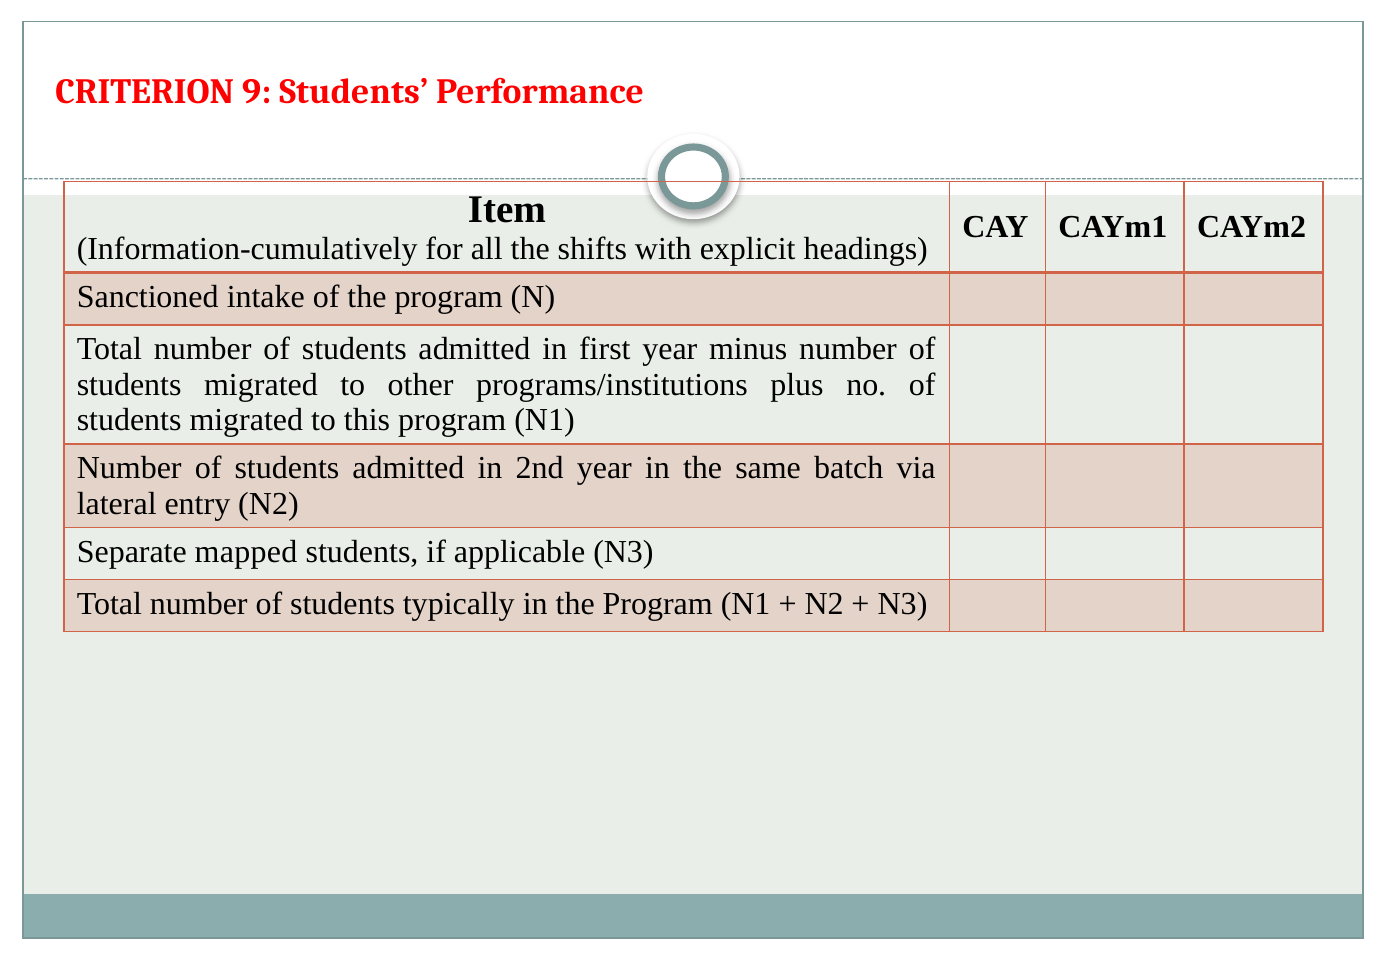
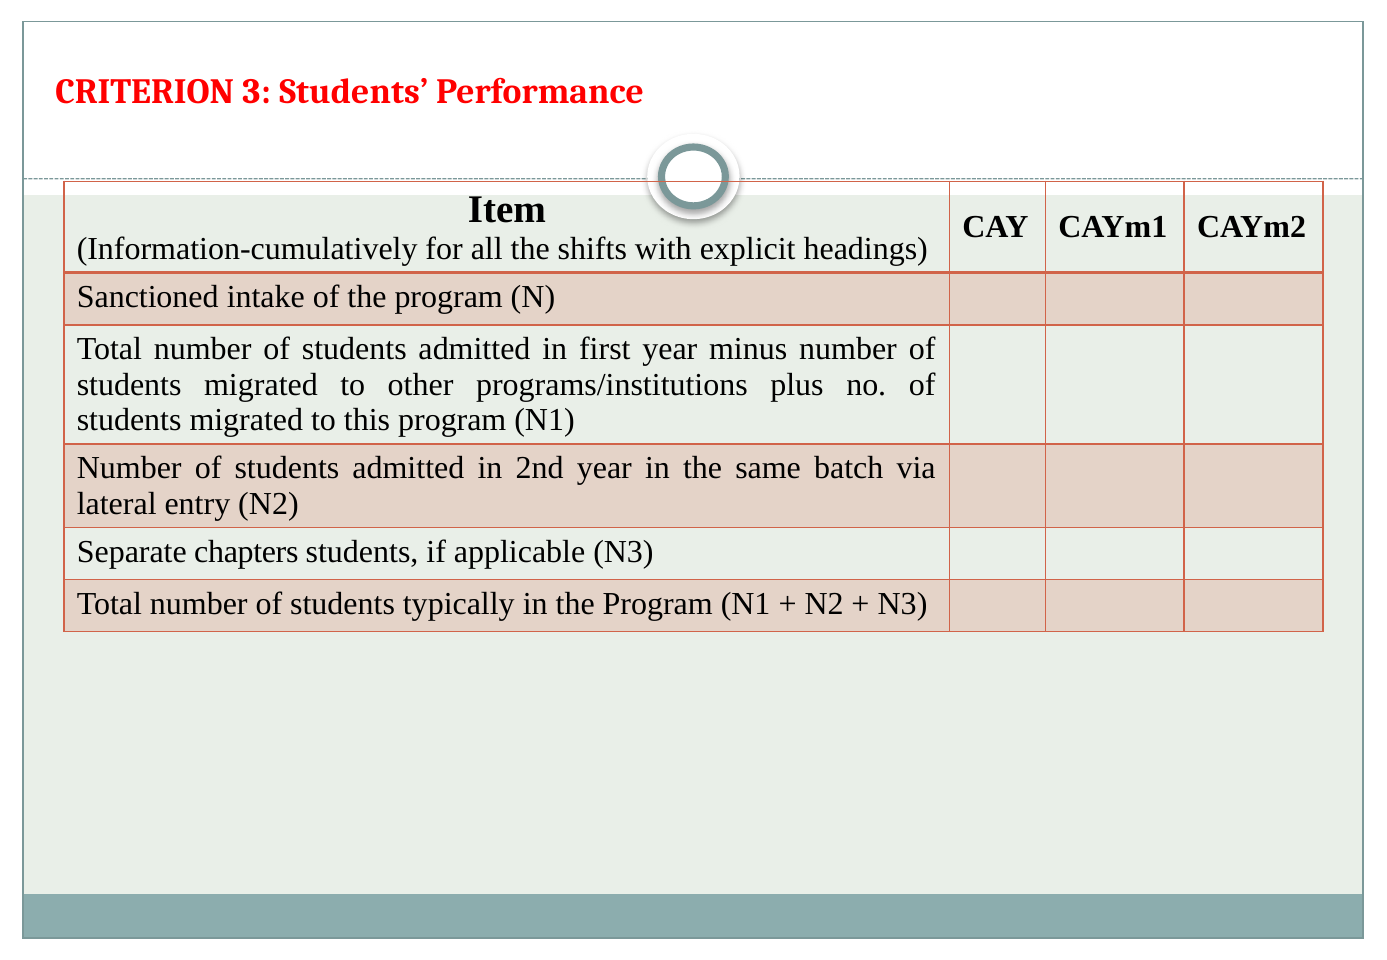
9: 9 -> 3 (257, 92)
mapped: mapped -> chapters (246, 552)
